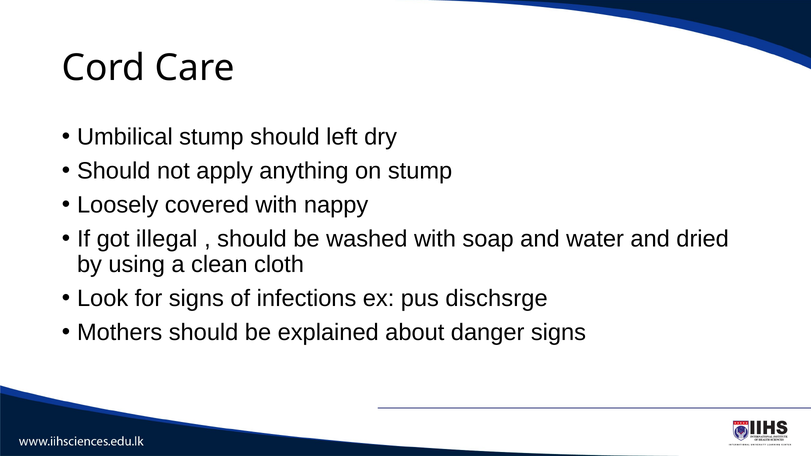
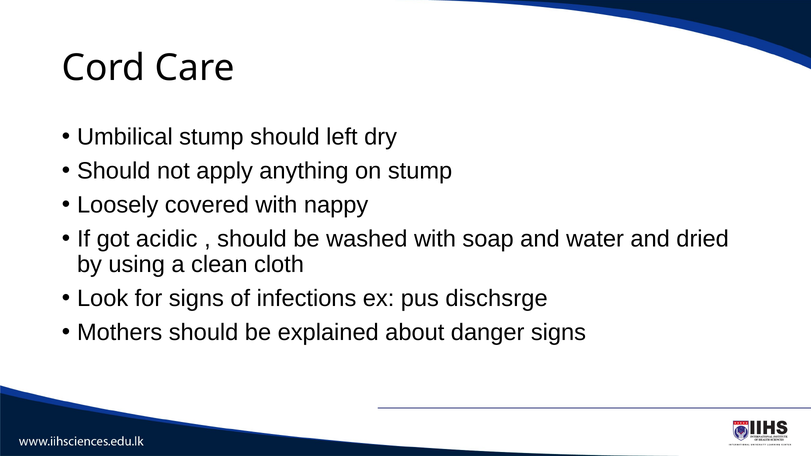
illegal: illegal -> acidic (167, 239)
